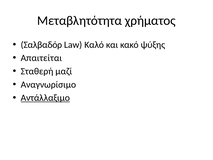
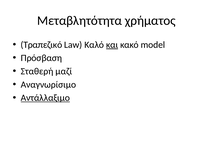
Σαλβαδόρ: Σαλβαδόρ -> Τραπεζικό (41, 45)
και underline: none -> present (112, 45)
ψύξης: ψύξης -> model (153, 45)
Απαιτείται: Απαιτείται -> Πρόσβαση (41, 58)
